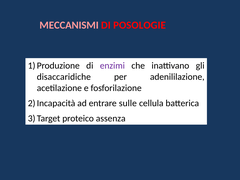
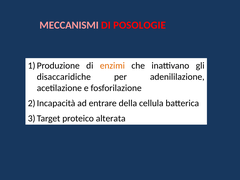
enzimi colour: purple -> orange (112, 66)
sulle: sulle -> della (128, 103)
assenza: assenza -> alterata (111, 118)
